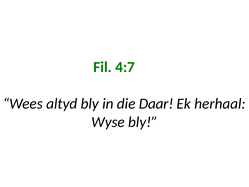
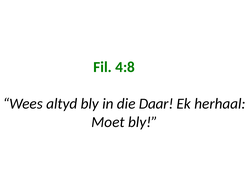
4:7: 4:7 -> 4:8 (125, 67)
Wyse: Wyse -> Moet (108, 122)
